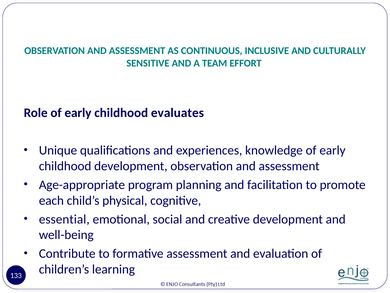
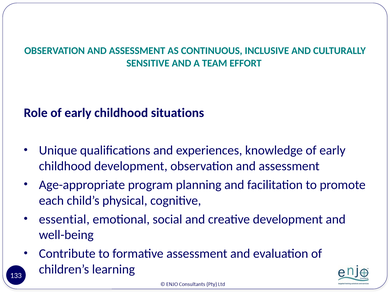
evaluates: evaluates -> situations (178, 113)
